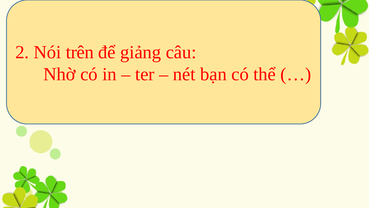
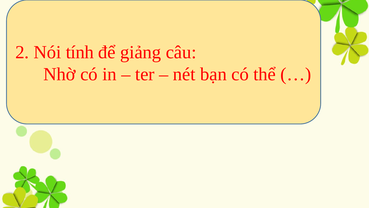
trên: trên -> tính (80, 52)
